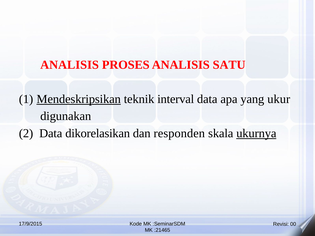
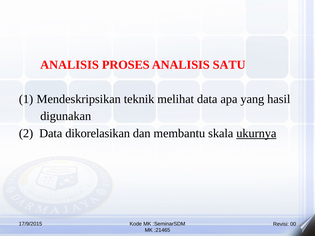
Mendeskripsikan underline: present -> none (79, 99)
interval: interval -> melihat (176, 99)
ukur: ukur -> hasil (279, 99)
responden: responden -> membantu (179, 133)
